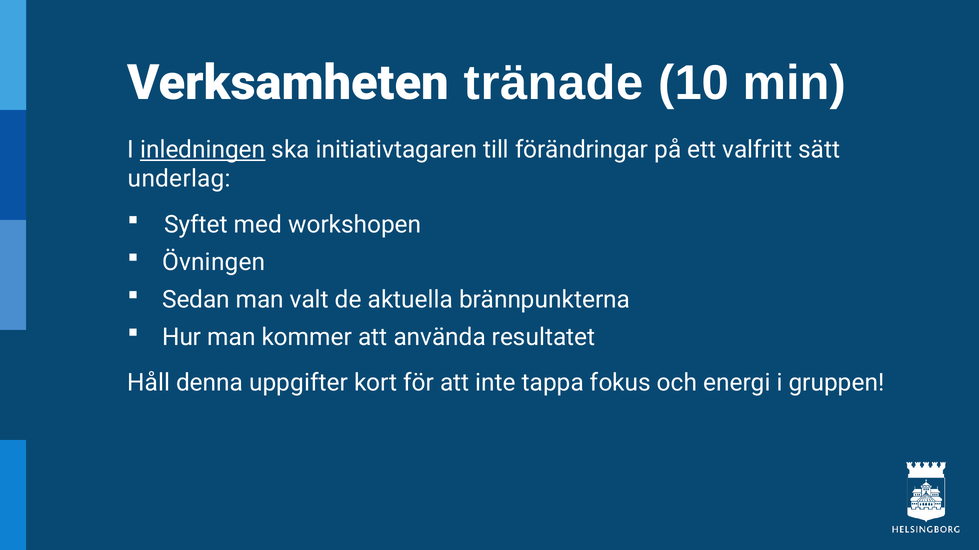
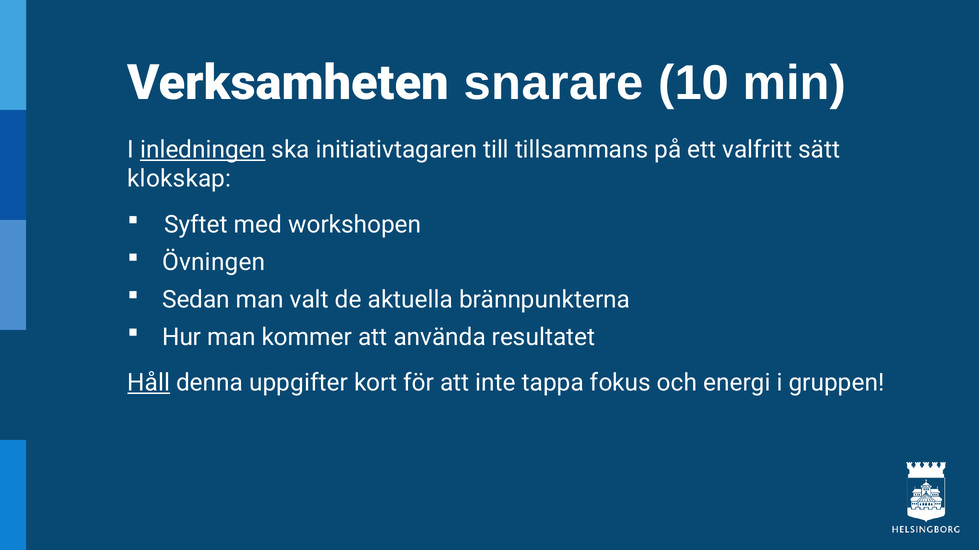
tränade: tränade -> snarare (554, 83)
förändringar: förändringar -> tillsammans (582, 150)
underlag: underlag -> klokskap (179, 179)
Håll underline: none -> present (149, 383)
